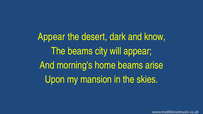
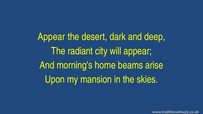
know: know -> deep (155, 37)
The beams: beams -> radiant (80, 51)
